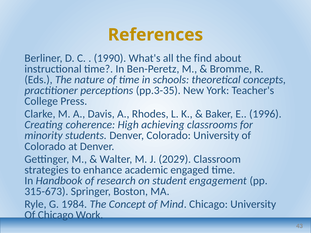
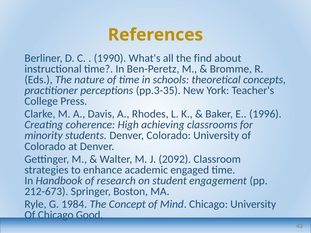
2029: 2029 -> 2092 (175, 159)
315-673: 315-673 -> 212-673 (46, 192)
Work: Work -> Good (90, 215)
